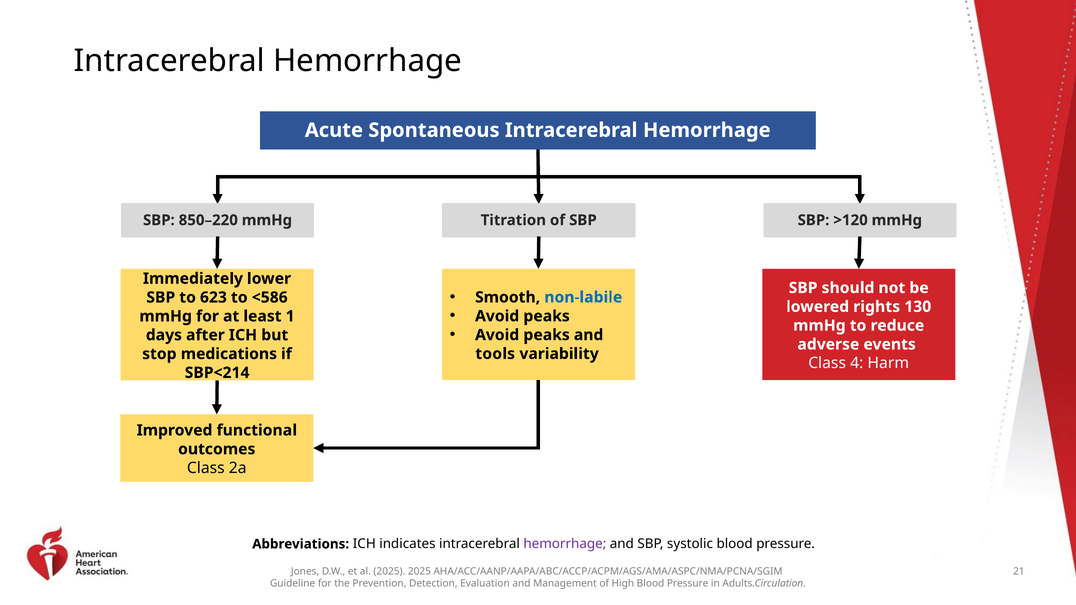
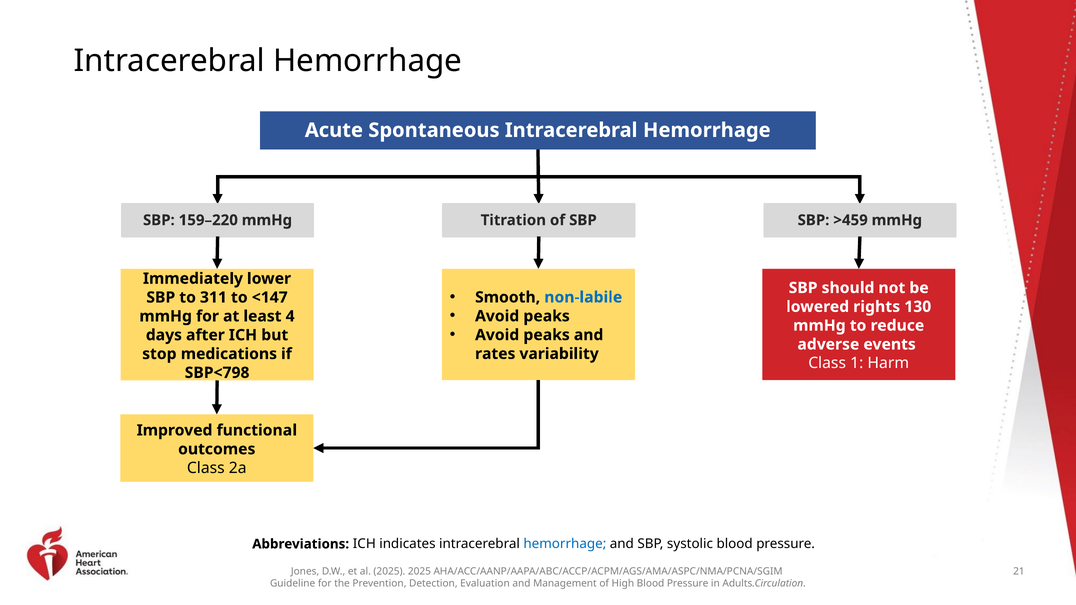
850–220: 850–220 -> 159–220 (208, 220)
>120: >120 -> >459 (851, 220)
623: 623 -> 311 (213, 298)
<586: <586 -> <147 (270, 298)
1: 1 -> 4 (290, 316)
tools: tools -> rates (495, 354)
4: 4 -> 1 (857, 363)
SBP<214: SBP<214 -> SBP<798 (217, 373)
hemorrhage colour: purple -> blue (565, 544)
